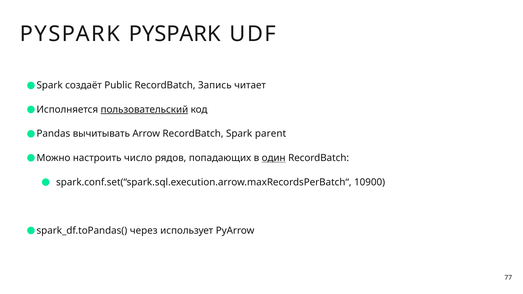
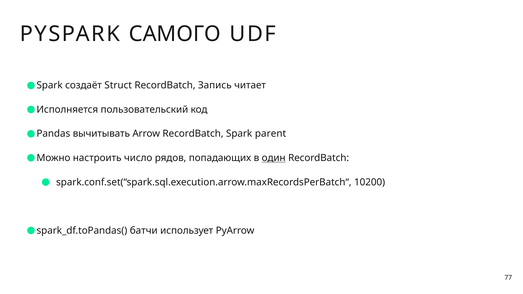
PYSPARK PYSPARK: PYSPARK -> САМОГО (175, 34)
Public: Public -> Struct (118, 85)
пользовательский underline: present -> none (144, 110)
10900: 10900 -> 10200 (370, 182)
через: через -> батчи (144, 231)
